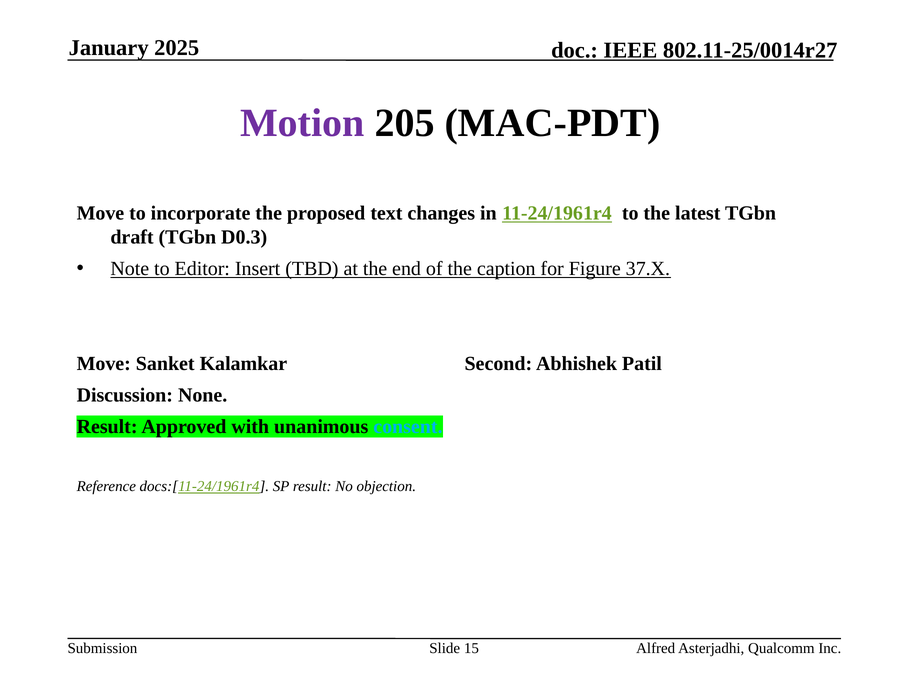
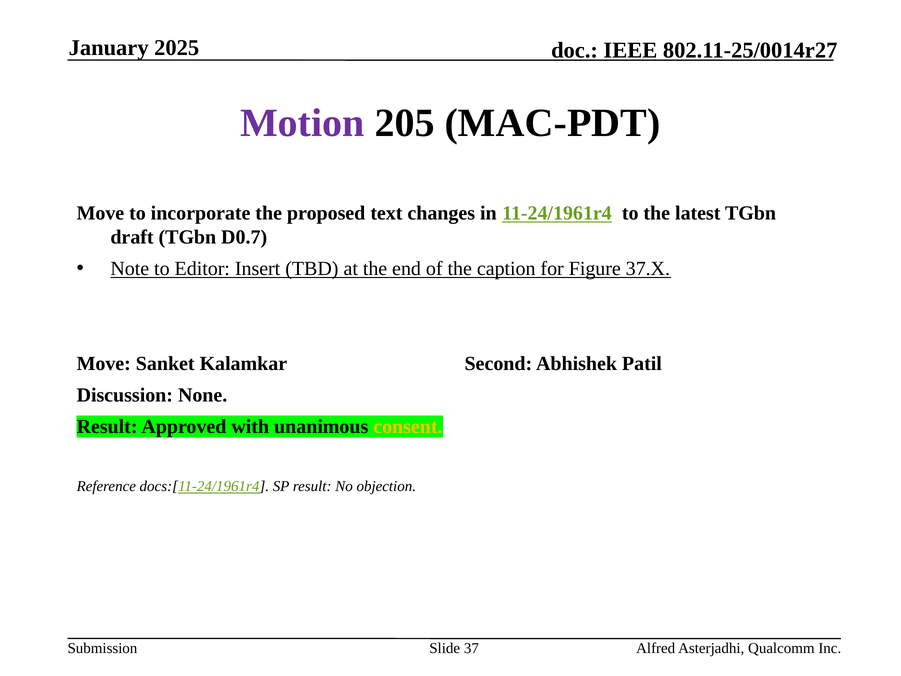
D0.3: D0.3 -> D0.7 (244, 237)
consent colour: light blue -> yellow (408, 426)
15: 15 -> 37 (471, 648)
